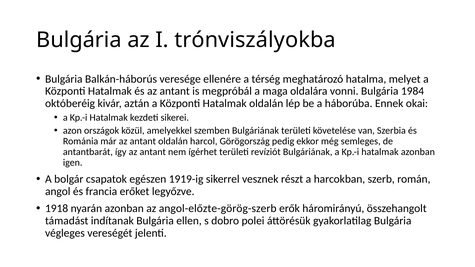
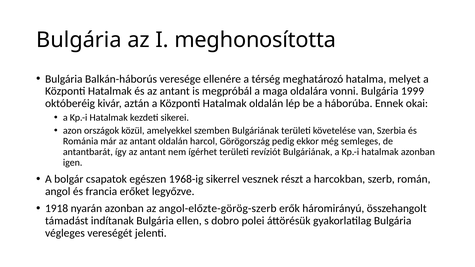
trónviszályokba: trónviszályokba -> meghonosította (255, 40)
1984: 1984 -> 1999 (413, 91)
1919-ig: 1919-ig -> 1968-ig (186, 179)
